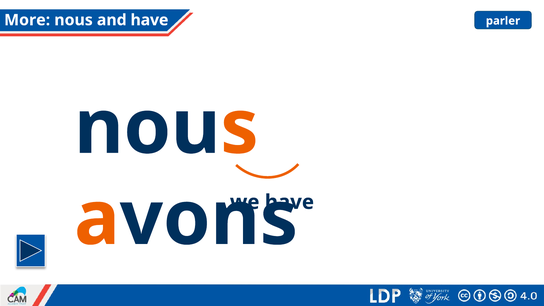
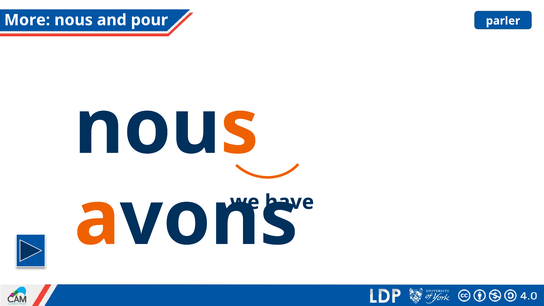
and have: have -> pour (149, 20)
